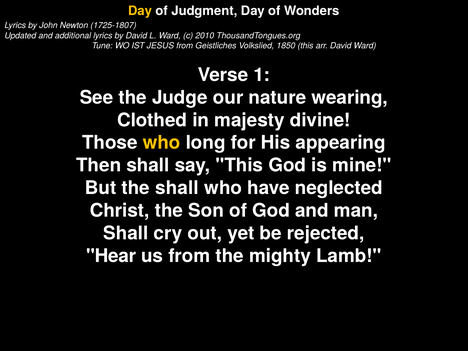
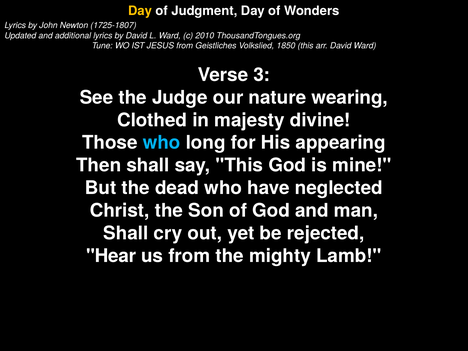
1: 1 -> 3 (262, 75)
who colour: yellow -> light blue (162, 143)
the shall: shall -> dead (177, 188)
